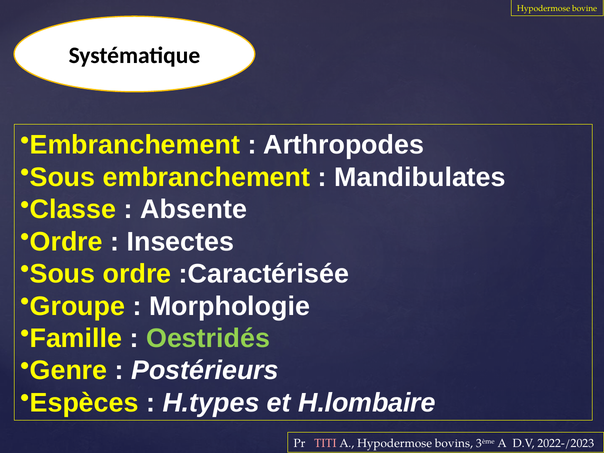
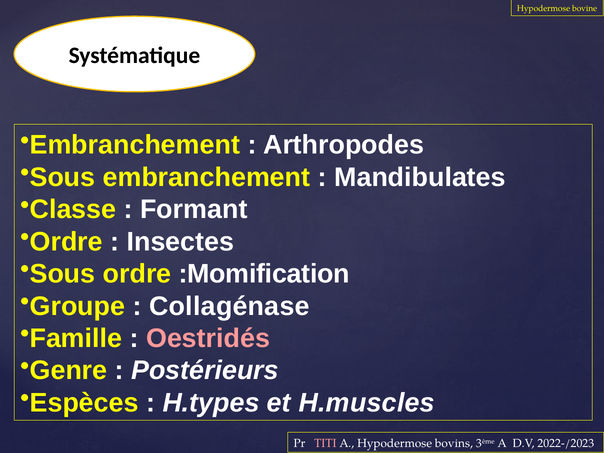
Absente: Absente -> Formant (194, 210)
:Caractérisée: :Caractérisée -> :Momification (264, 274)
Morphologie: Morphologie -> Collagénase (229, 306)
Oestridés colour: light green -> pink (208, 338)
H.lombaire: H.lombaire -> H.muscles (367, 403)
